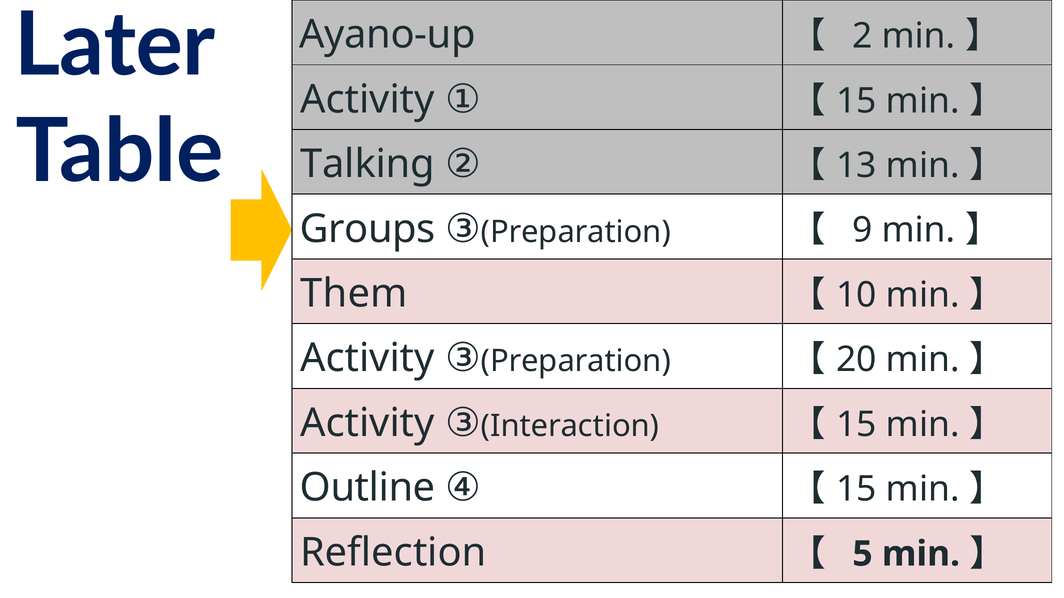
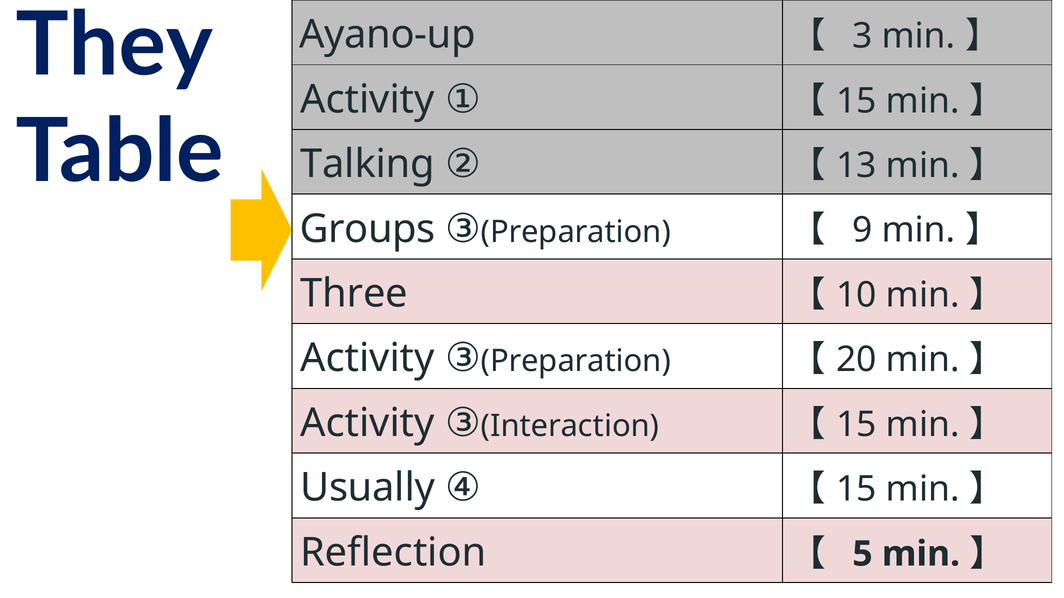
Later: Later -> They (114, 46)
2: 2 -> 3 (862, 36)
Them: Them -> Three (354, 294)
Outline: Outline -> Usually (368, 488)
